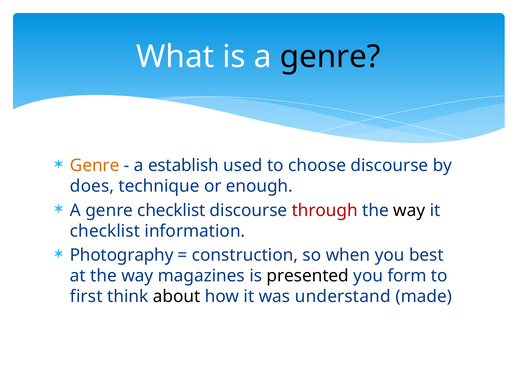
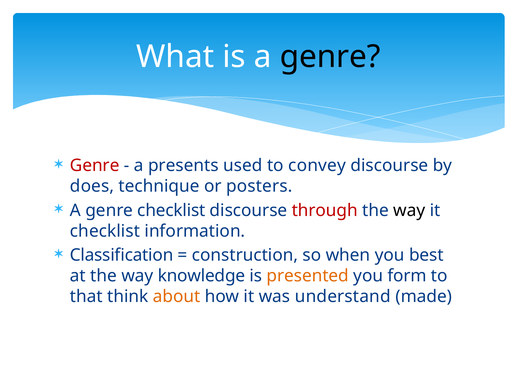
Genre colour: orange -> red (95, 165)
establish: establish -> presents (183, 165)
choose: choose -> convey (317, 165)
enough: enough -> posters (259, 186)
Photography: Photography -> Classification (122, 255)
magazines: magazines -> knowledge (201, 276)
presented colour: black -> orange (308, 276)
first: first -> that (86, 296)
about colour: black -> orange (177, 296)
